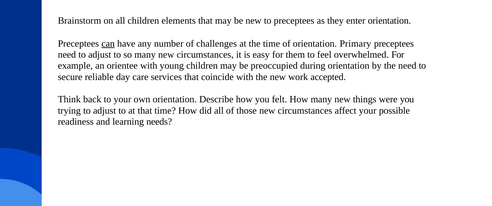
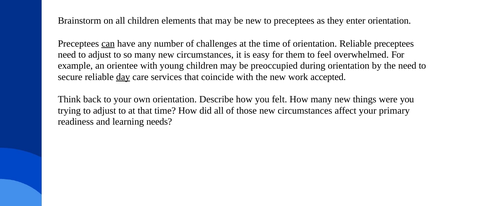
orientation Primary: Primary -> Reliable (355, 44)
day underline: none -> present (123, 77)
possible: possible -> primary (394, 111)
